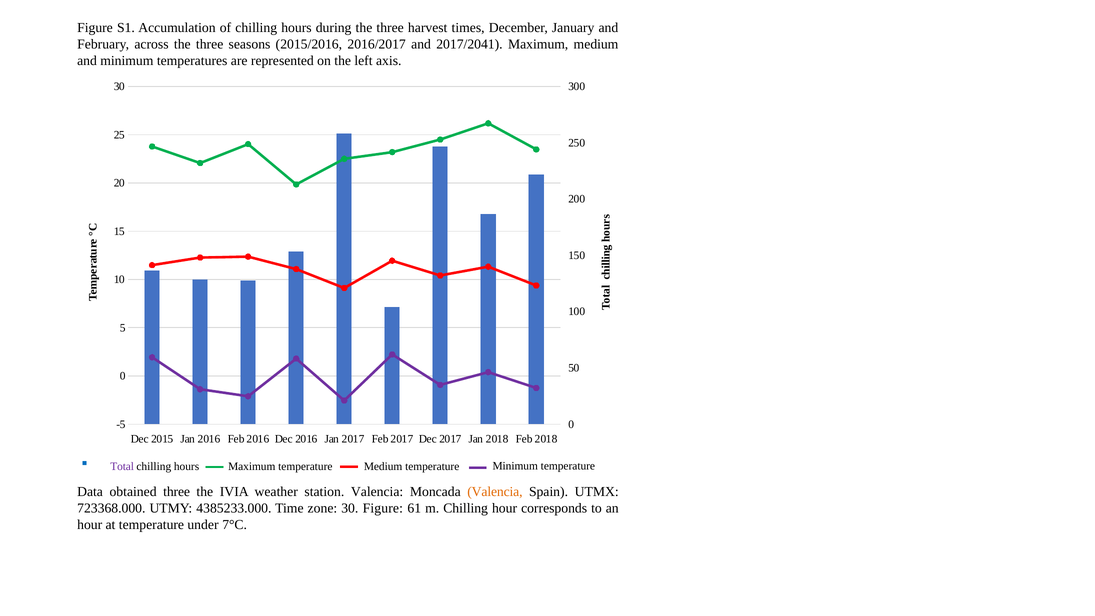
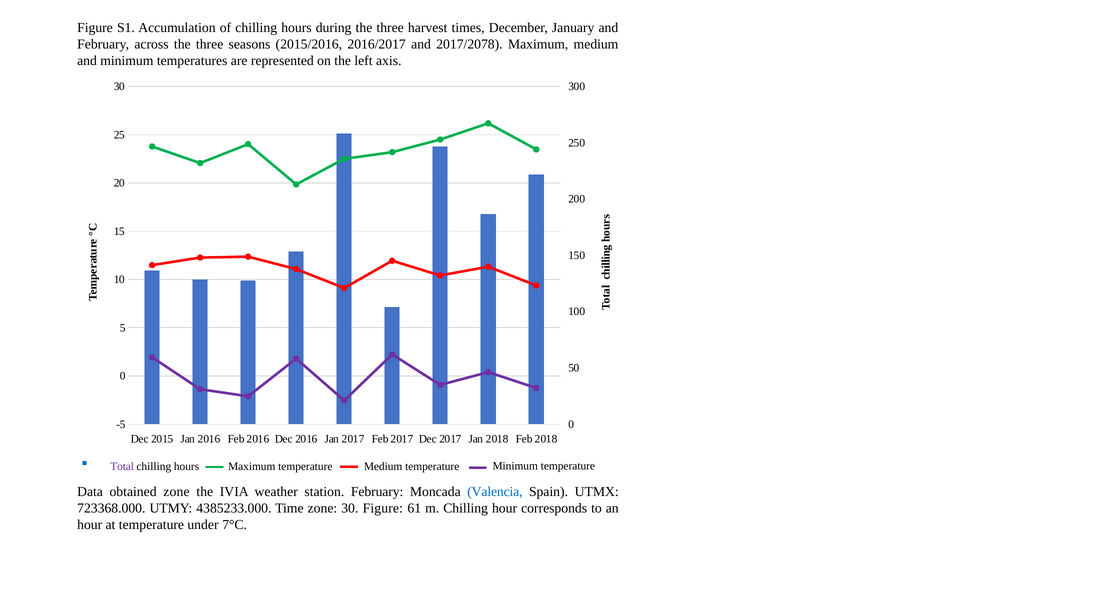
2017/2041: 2017/2041 -> 2017/2078 (469, 44)
obtained three: three -> zone (176, 492)
station Valencia: Valencia -> February (377, 492)
Valencia colour: orange -> blue (495, 492)
